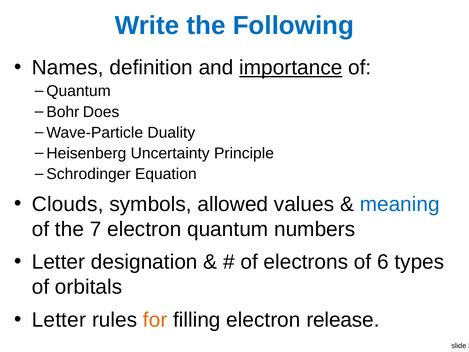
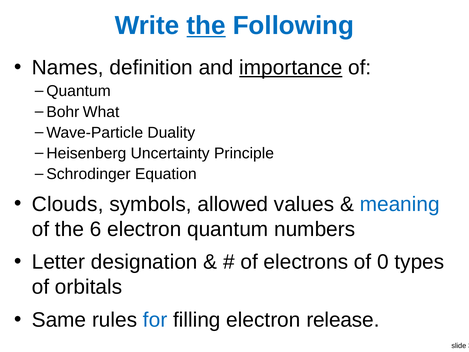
the underline: none -> present (206, 25)
Does: Does -> What (101, 112)
7: 7 -> 6 (96, 229)
6: 6 -> 0 (383, 262)
Letter: Letter -> Same (59, 320)
for colour: orange -> blue (155, 320)
